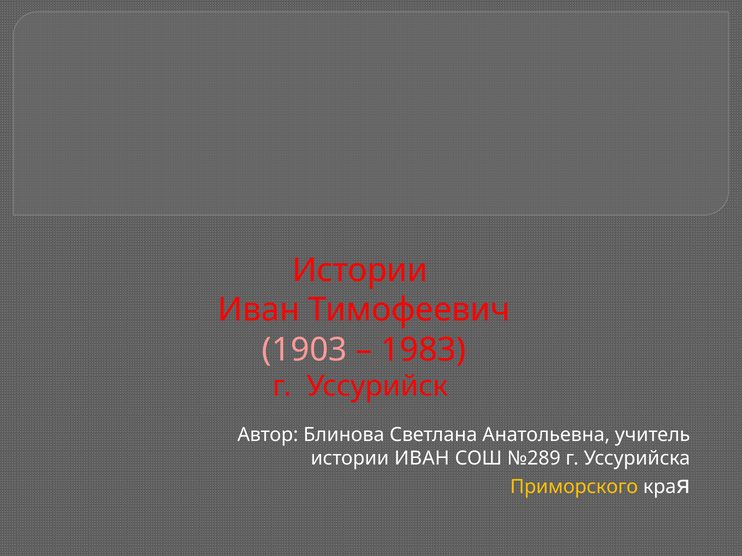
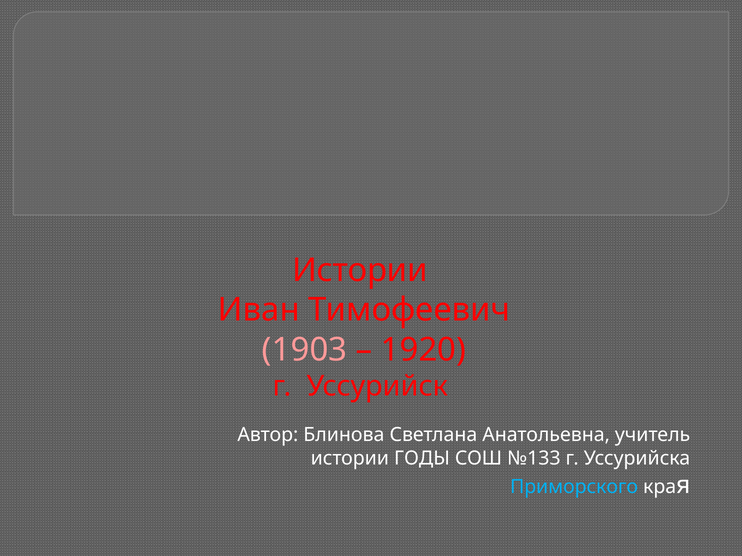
1983: 1983 -> 1920 (424, 350)
ИВАН: ИВАН -> ГОДЫ (422, 459)
№289: №289 -> №133 (534, 459)
Приморского colour: yellow -> light blue (574, 487)
